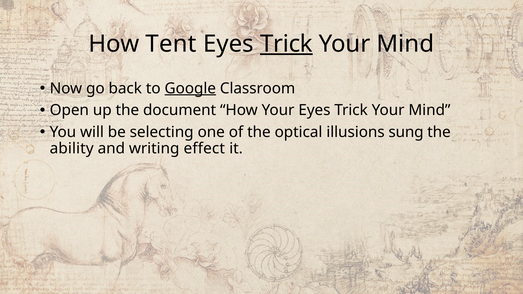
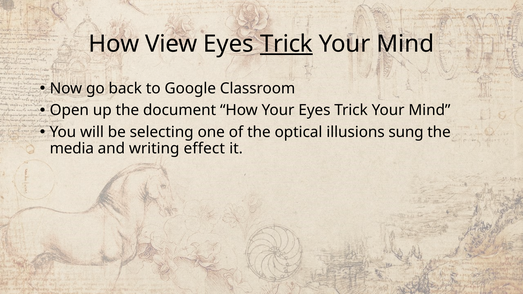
Tent: Tent -> View (171, 44)
Google underline: present -> none (190, 88)
ability: ability -> media (72, 149)
